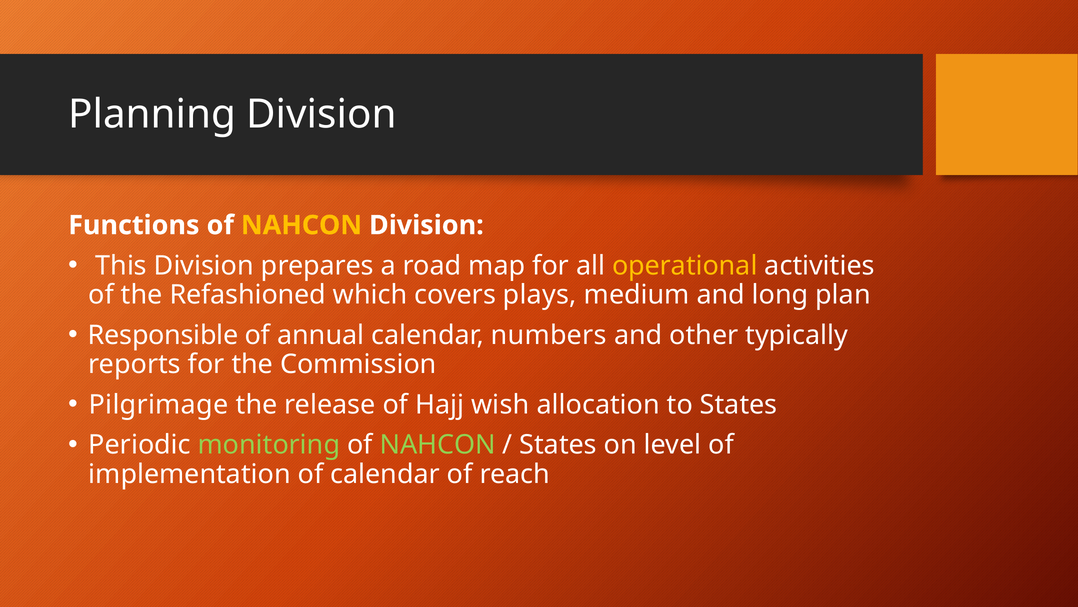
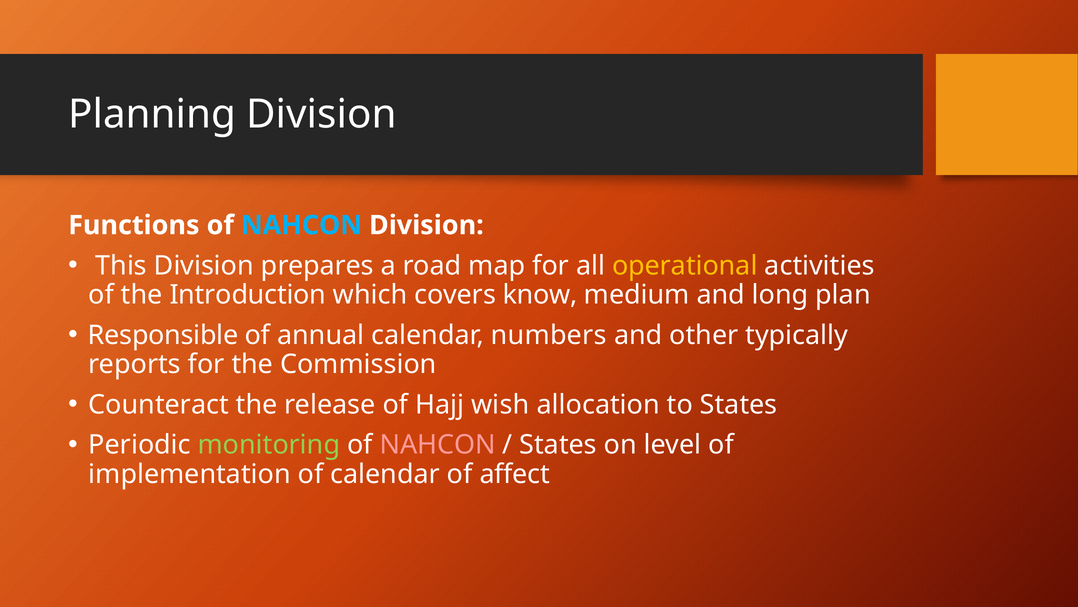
NAHCON colour: yellow -> light blue (301, 225)
Refashioned: Refashioned -> Introduction (248, 294)
plays: plays -> know (540, 294)
Pilgrimage: Pilgrimage -> Counteract (159, 404)
NAHCON colour: light green -> pink (438, 445)
reach: reach -> affect (515, 474)
